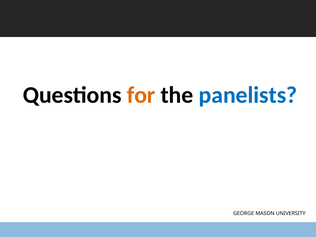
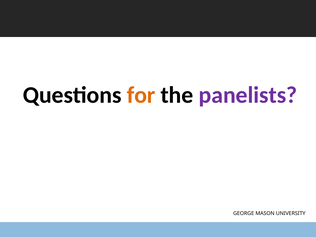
panelists colour: blue -> purple (248, 95)
